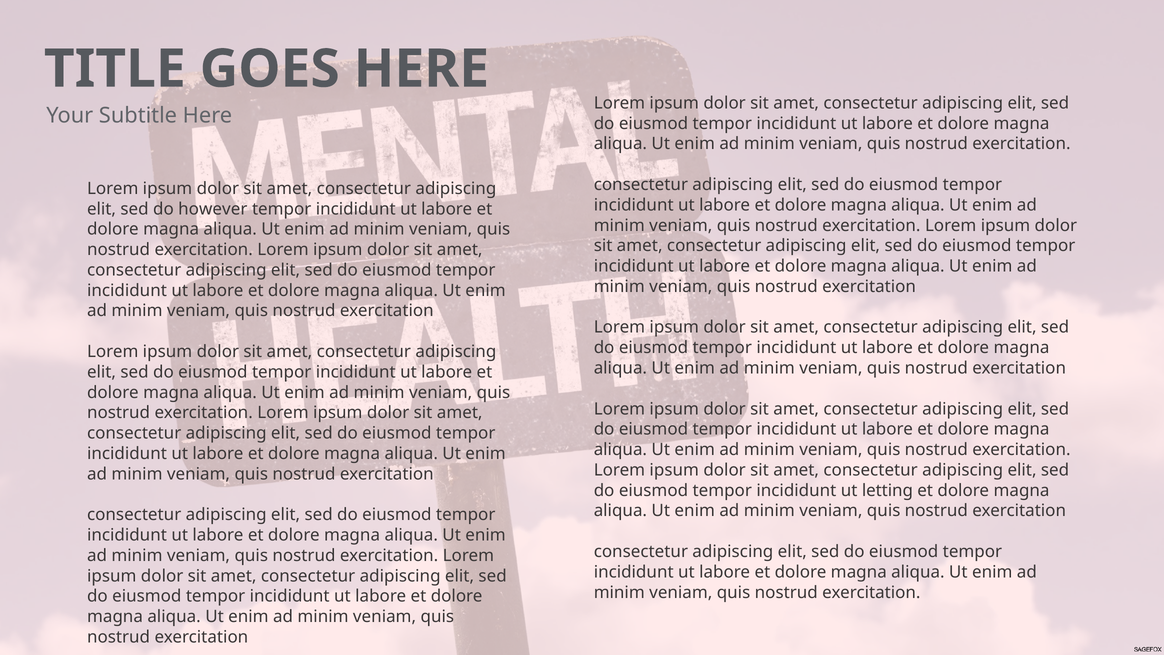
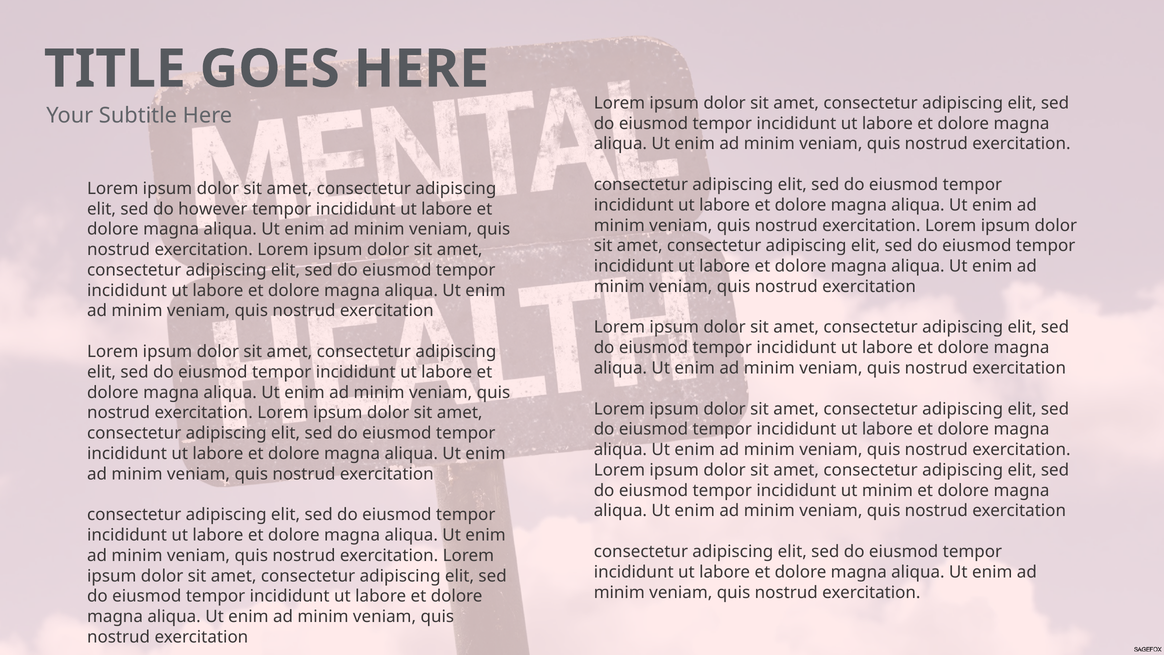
ut letting: letting -> minim (887, 490)
